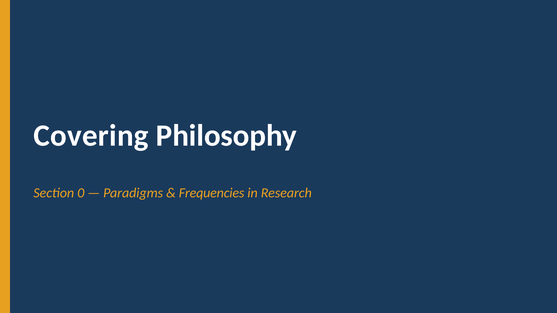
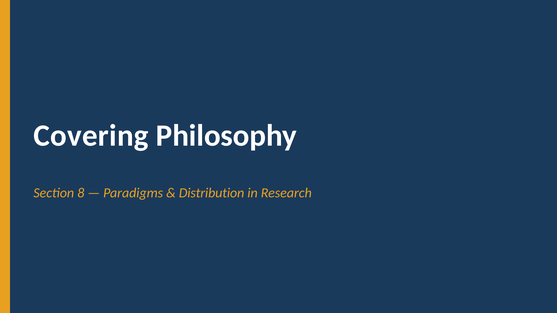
0: 0 -> 8 (81, 193)
Frequencies: Frequencies -> Distribution (212, 193)
